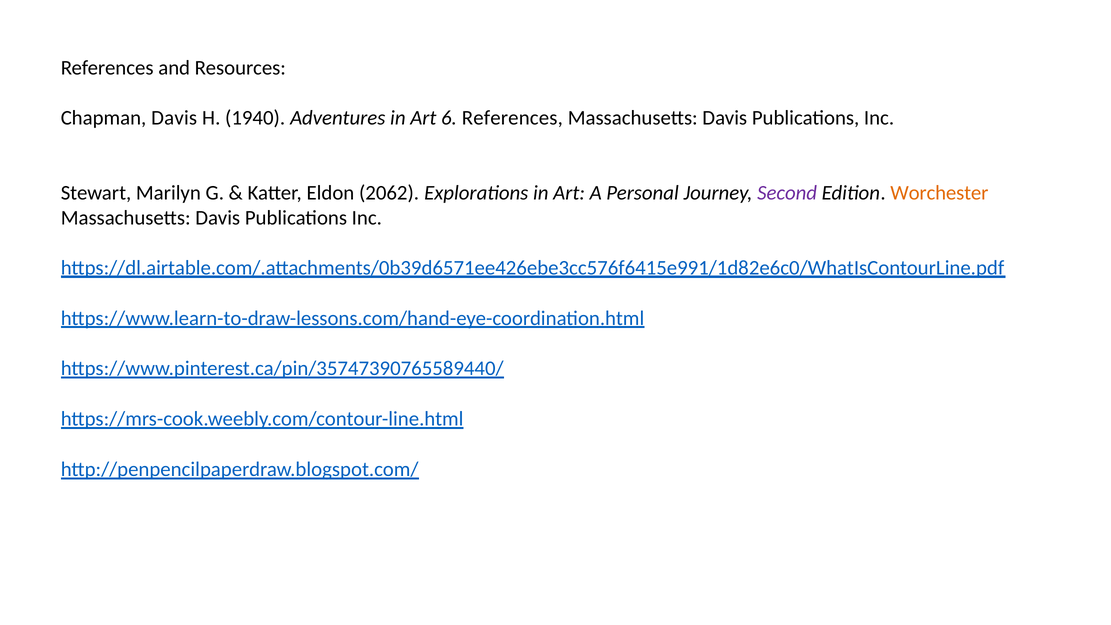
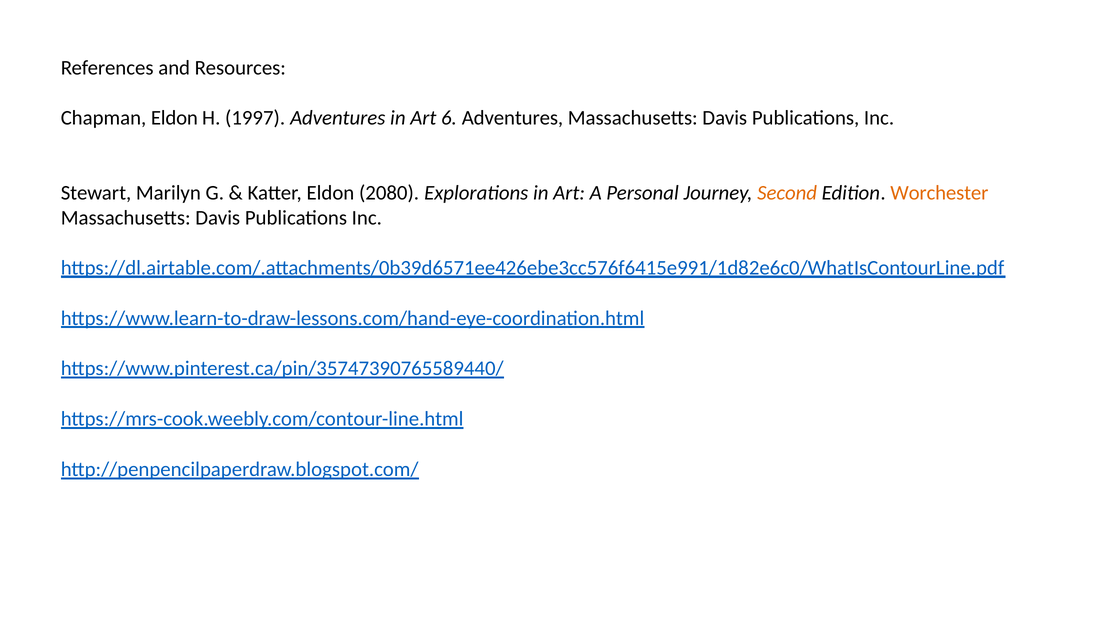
Chapman Davis: Davis -> Eldon (174, 118)
1940: 1940 -> 1997 (255, 118)
6 References: References -> Adventures (512, 118)
2062: 2062 -> 2080 (389, 193)
Second colour: purple -> orange (787, 193)
